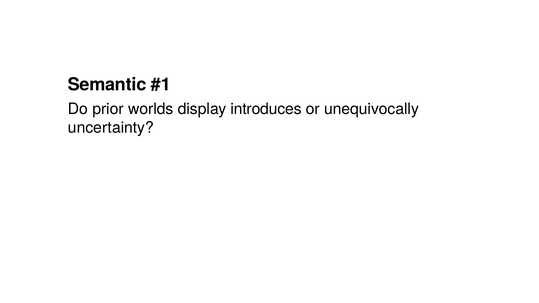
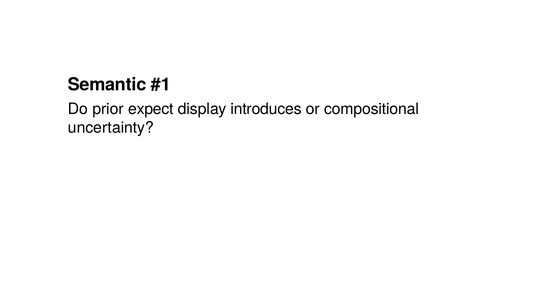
worlds: worlds -> expect (151, 109)
unequivocally: unequivocally -> compositional (372, 109)
